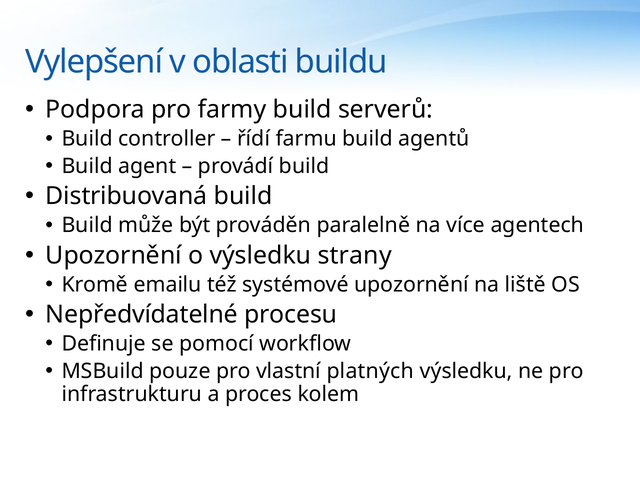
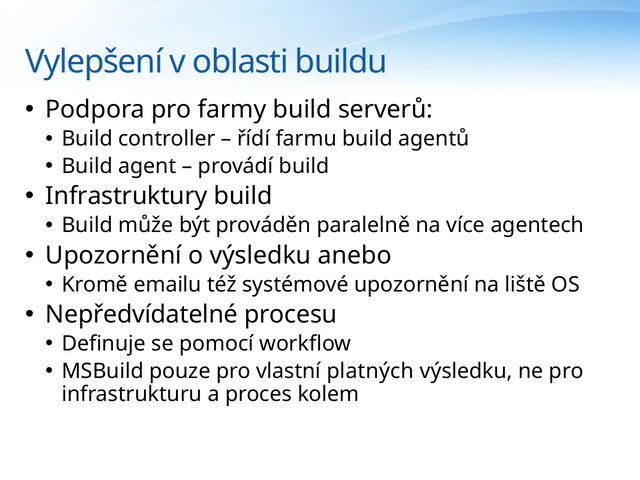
Distribuovaná: Distribuovaná -> Infrastruktury (126, 196)
strany: strany -> anebo (355, 255)
